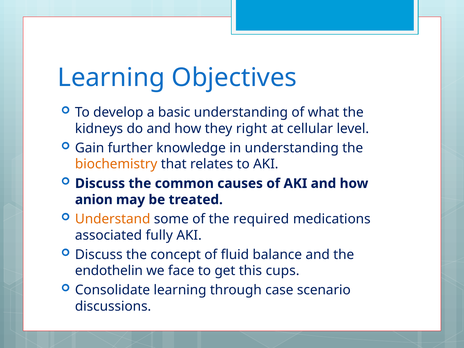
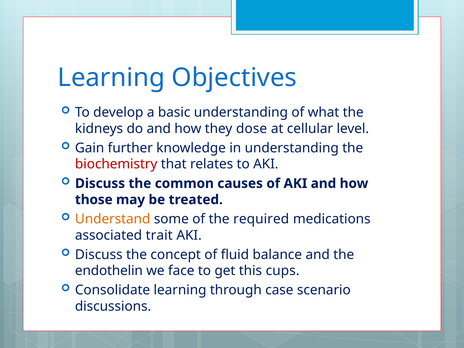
right: right -> dose (252, 129)
biochemistry colour: orange -> red (116, 164)
anion: anion -> those (94, 200)
fully: fully -> trait (159, 235)
